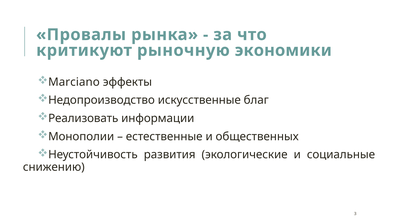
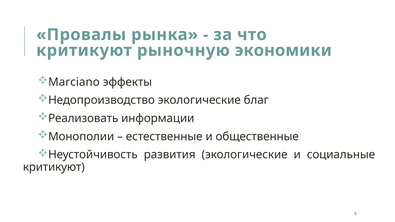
Недопроизводство искусственные: искусственные -> экологические (199, 100)
общественных: общественных -> общественные (257, 137)
снижению: снижению -> критикуют (54, 167)
